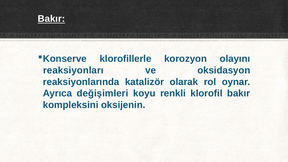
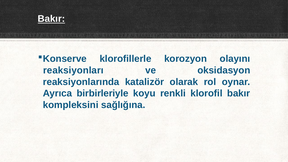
değişimleri: değişimleri -> birbirleriyle (103, 93)
oksijenin: oksijenin -> sağlığına (123, 105)
